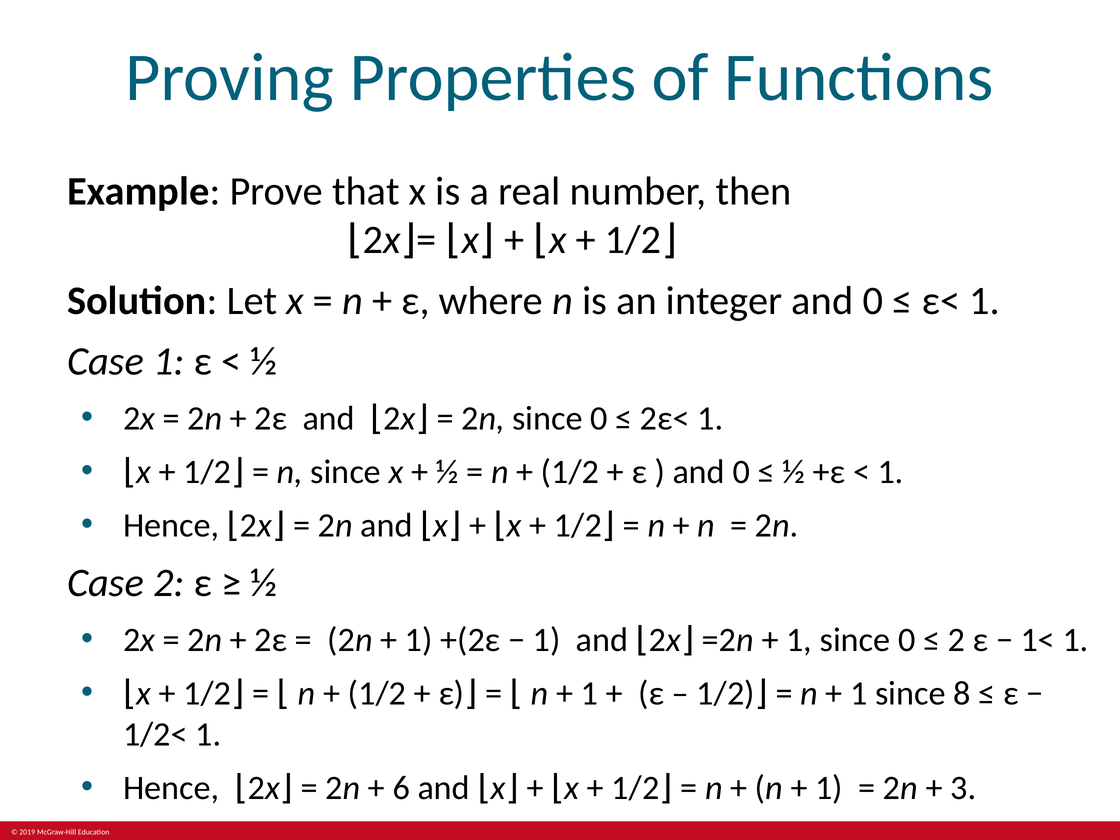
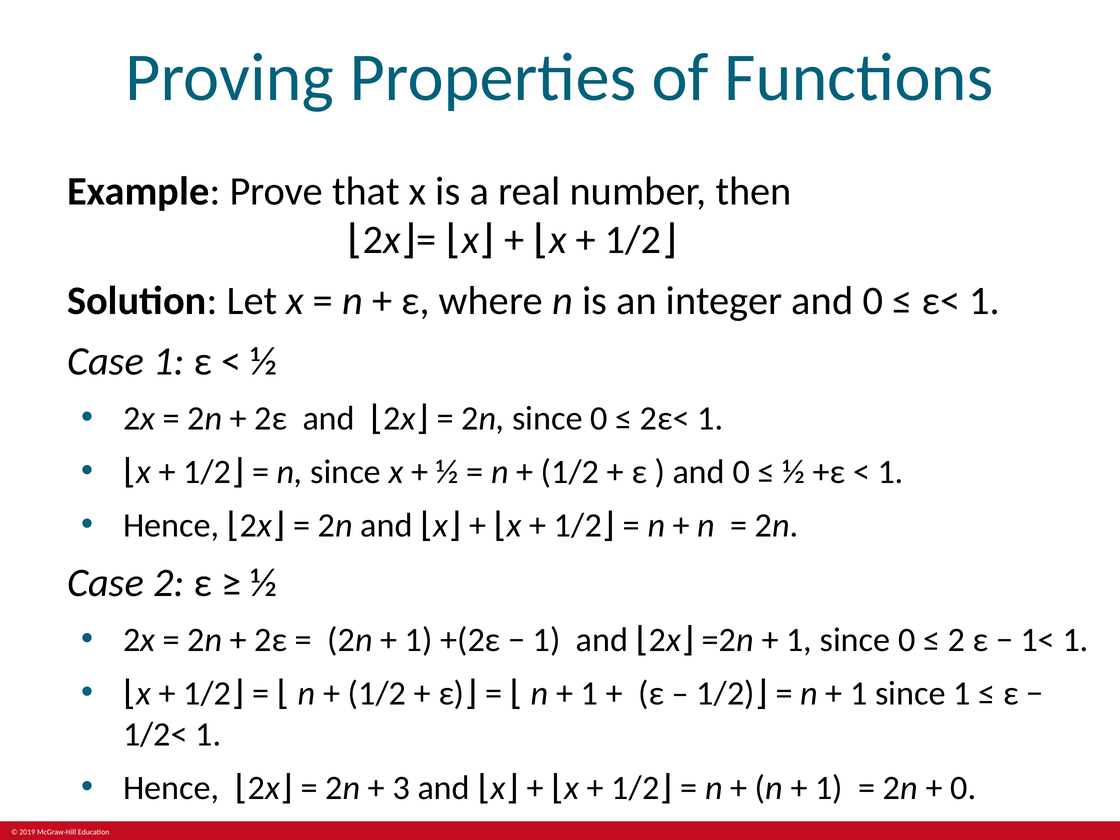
since 8: 8 -> 1 (962, 693)
6: 6 -> 3 (401, 788)
3: 3 -> 0 (963, 788)
